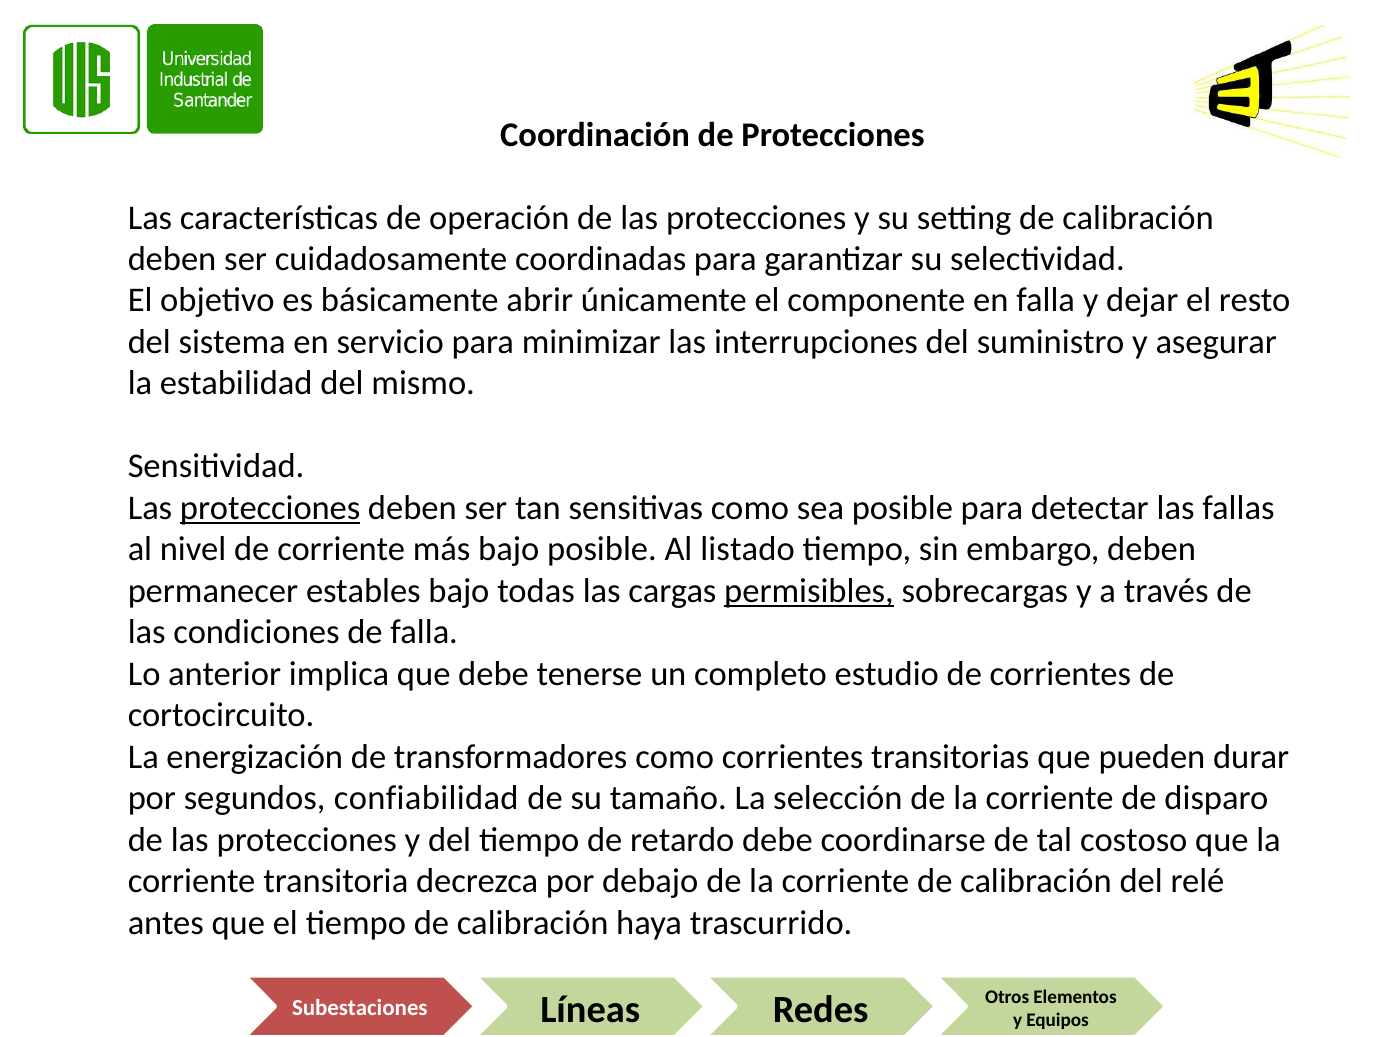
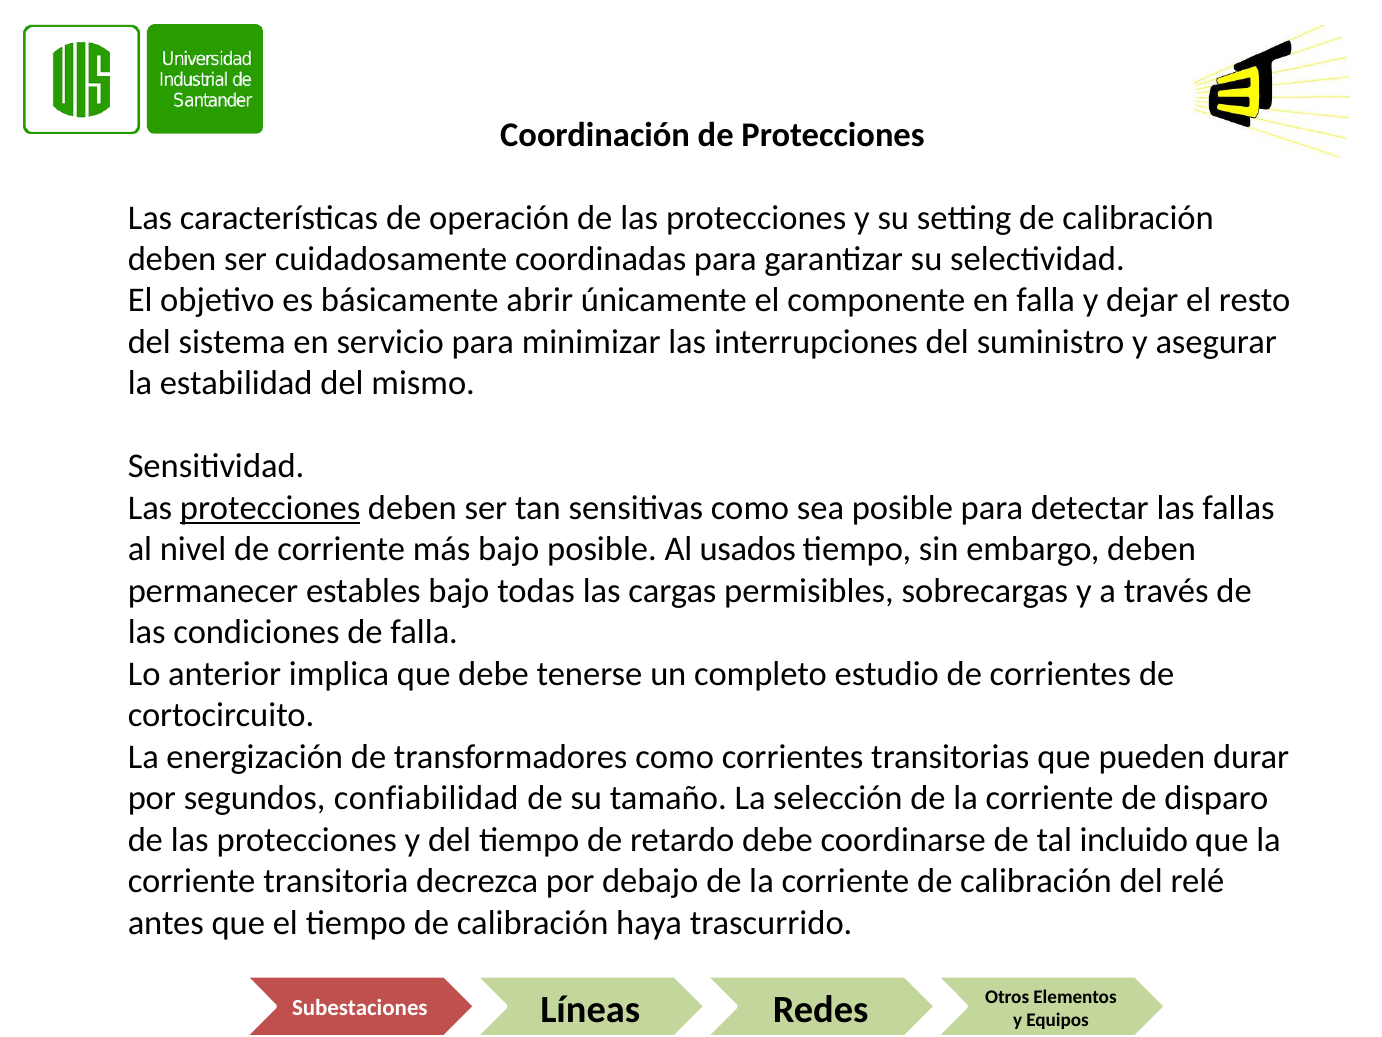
listado: listado -> usados (748, 549)
permisibles underline: present -> none (809, 591)
costoso: costoso -> incluido (1134, 839)
